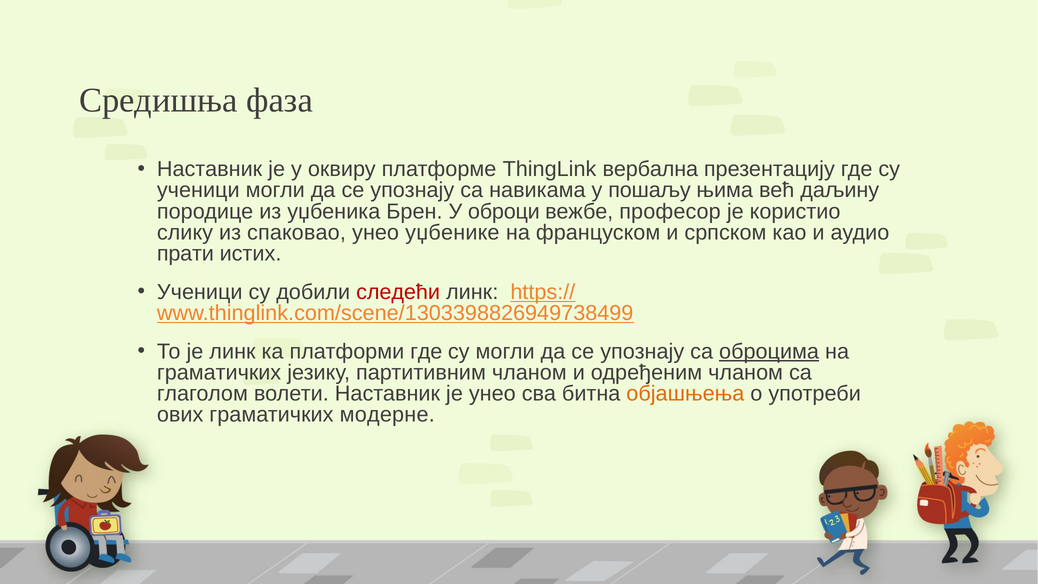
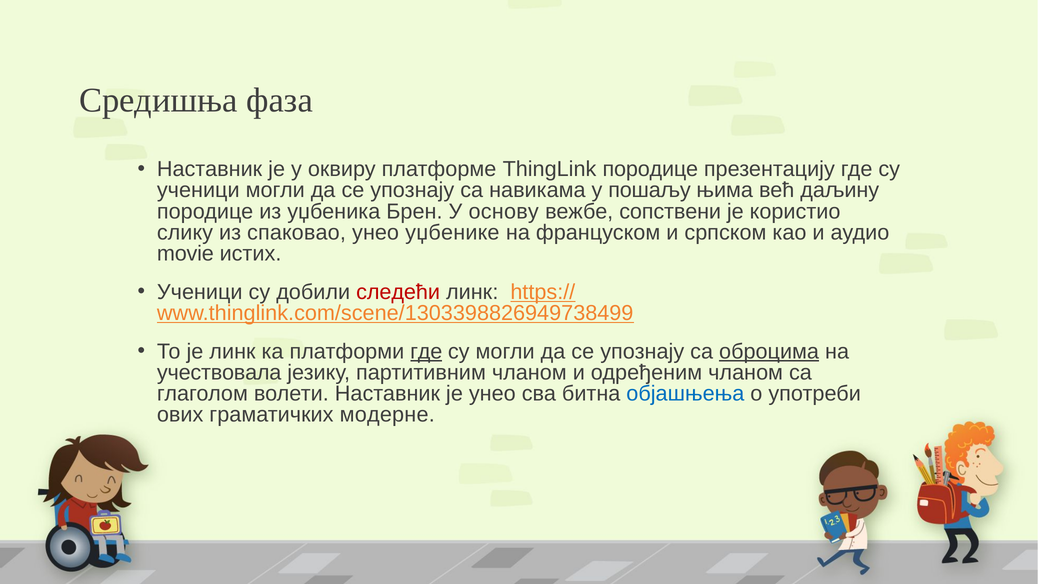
ThingLink вербална: вербална -> породице (650, 169)
оброци: оброци -> основу (504, 211)
професор: професор -> сопствени (670, 211)
прати: прати -> movie (185, 253)
где underline: none -> present (426, 351)
граматичких: граматичких -> учествoвала (219, 372)
објашњења colour: orange -> blue (685, 394)
